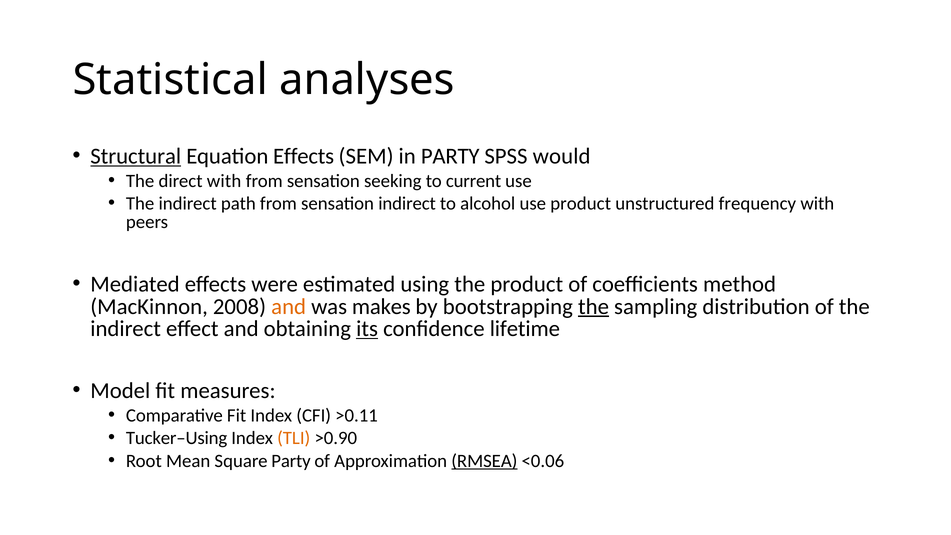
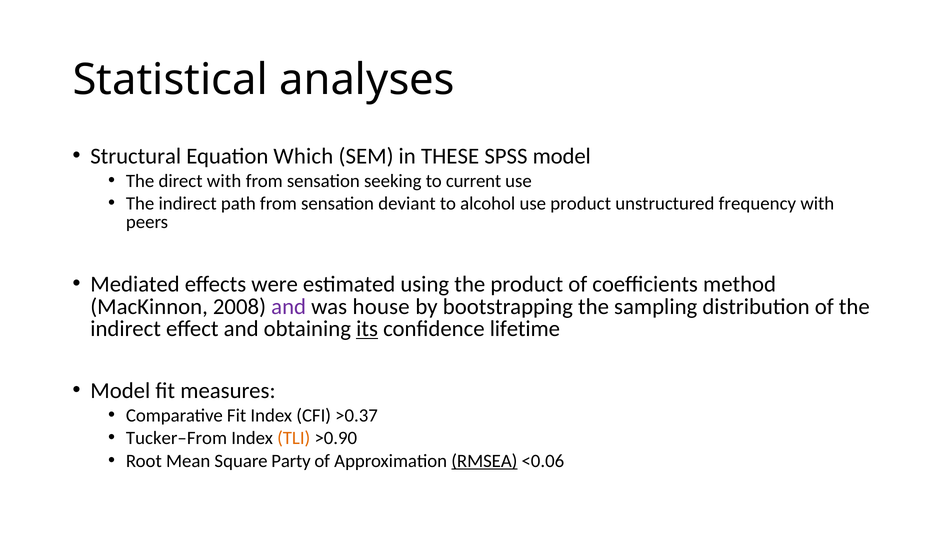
Structural underline: present -> none (136, 156)
Equation Effects: Effects -> Which (303, 156)
in PARTY: PARTY -> THESE (450, 156)
SPSS would: would -> model (562, 156)
sensation indirect: indirect -> deviant (407, 204)
and colour: orange -> purple (289, 307)
makes: makes -> house (381, 307)
the underline: present -> none (594, 307)
>0.11: >0.11 -> >0.37 (357, 415)
Tucker–Using: Tucker–Using -> Tucker–From (177, 438)
